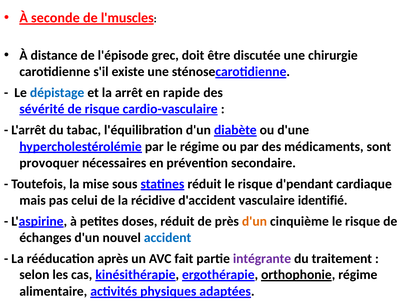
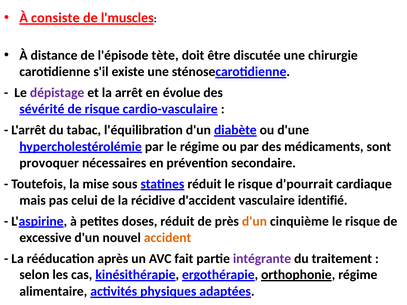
seconde: seconde -> consiste (55, 18)
grec: grec -> tète (165, 55)
dépistage colour: blue -> purple (57, 93)
rapide: rapide -> évolue (182, 93)
d'pendant: d'pendant -> d'pourrait (304, 184)
échanges: échanges -> excessive (45, 238)
accident colour: blue -> orange (168, 238)
